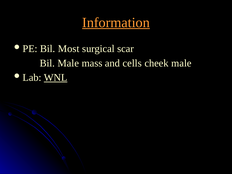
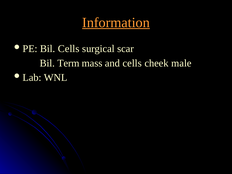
Bil Most: Most -> Cells (69, 49)
Bil Male: Male -> Term (68, 63)
WNL underline: present -> none (56, 78)
